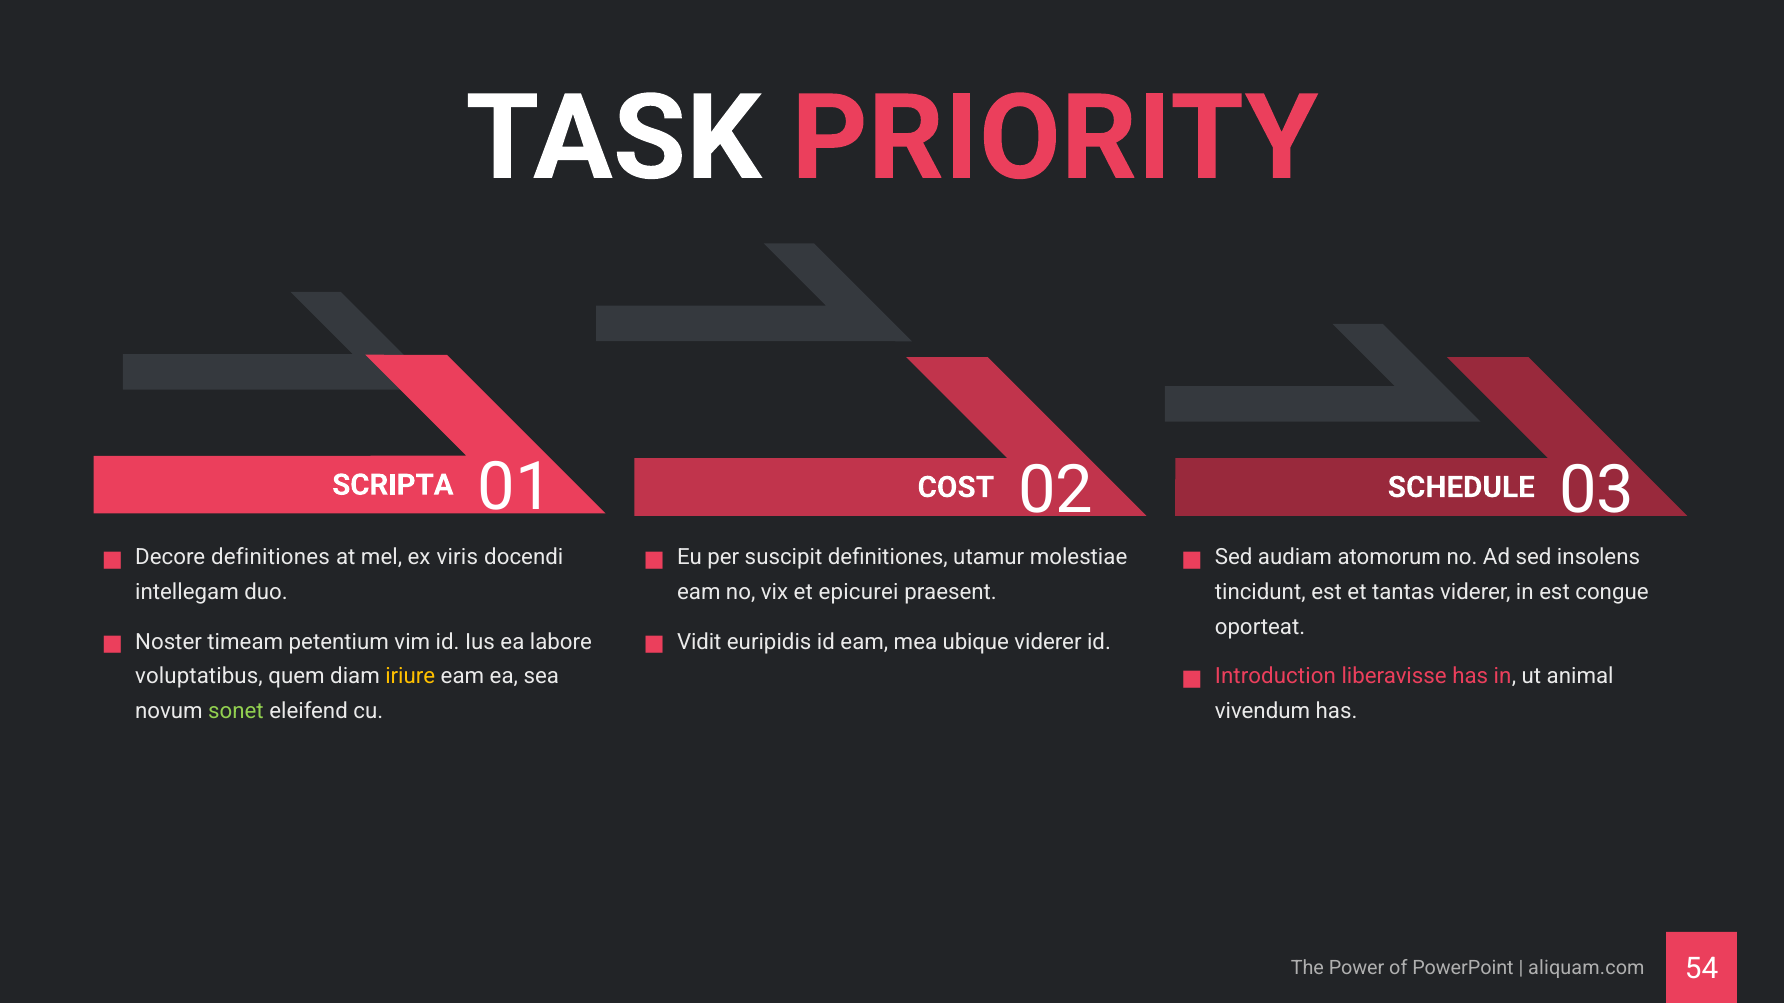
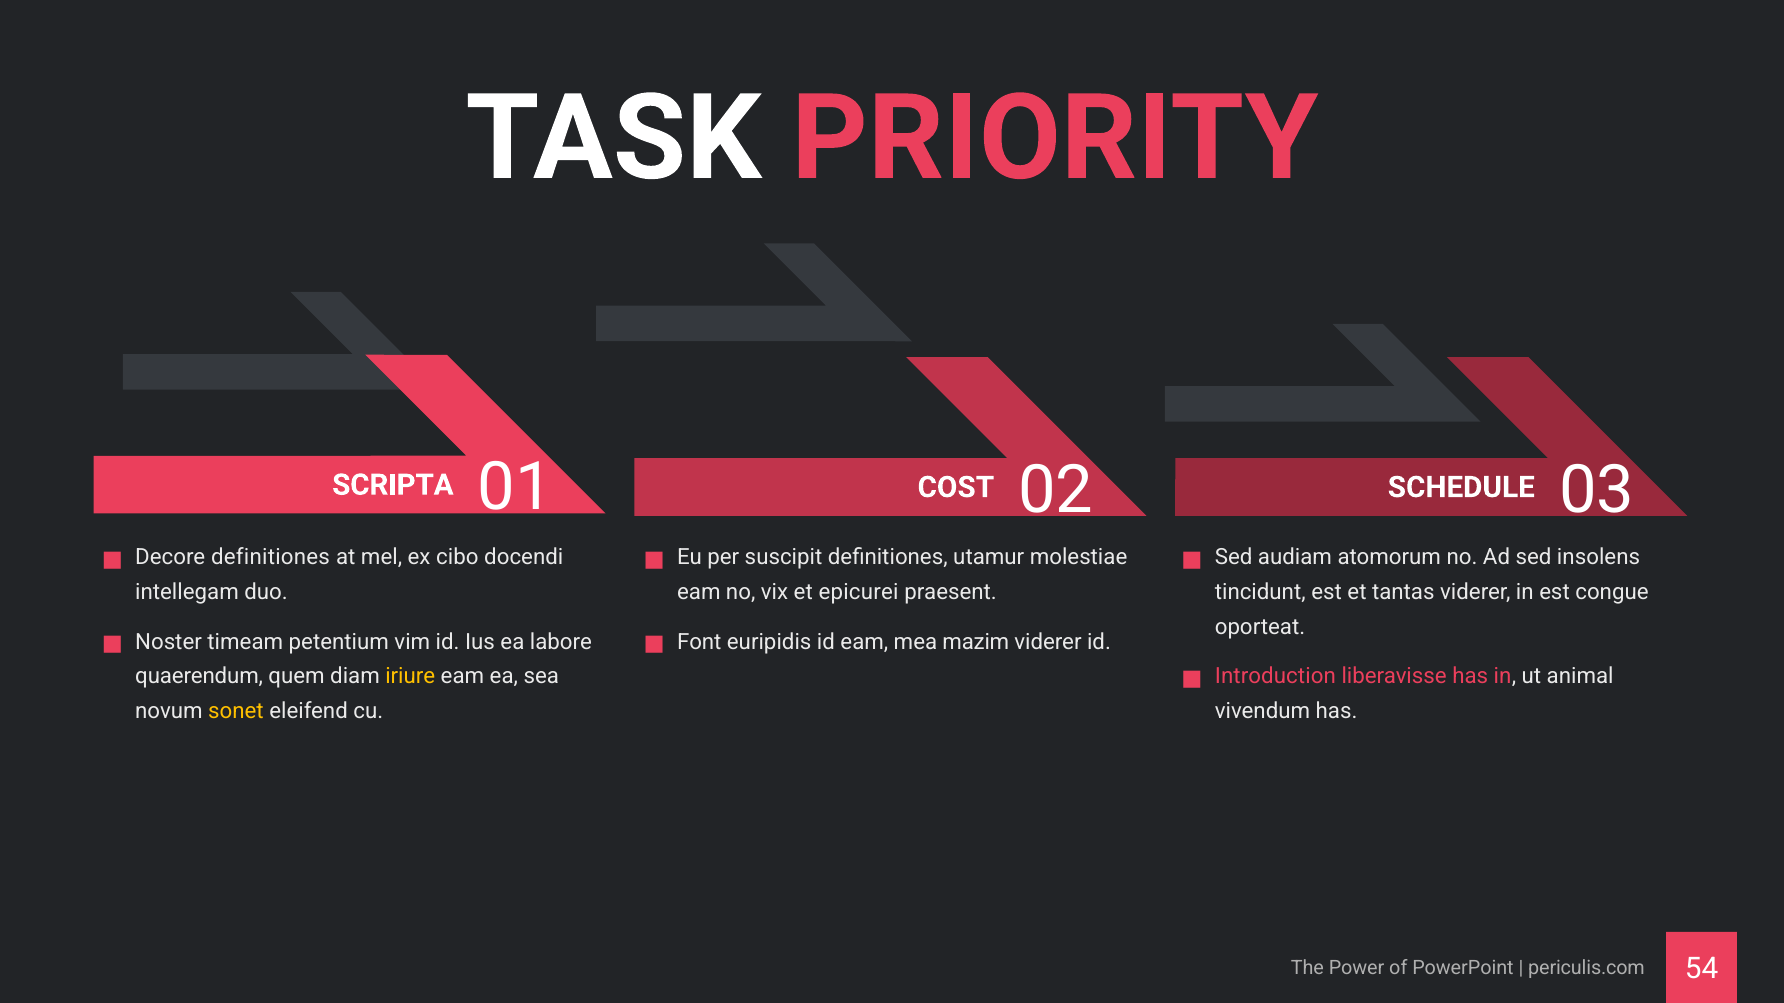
viris: viris -> cibo (457, 558)
Vidit: Vidit -> Font (699, 642)
ubique: ubique -> mazim (976, 642)
voluptatibus: voluptatibus -> quaerendum (199, 677)
sonet colour: light green -> yellow (236, 712)
aliquam.com: aliquam.com -> periculis.com (1587, 968)
